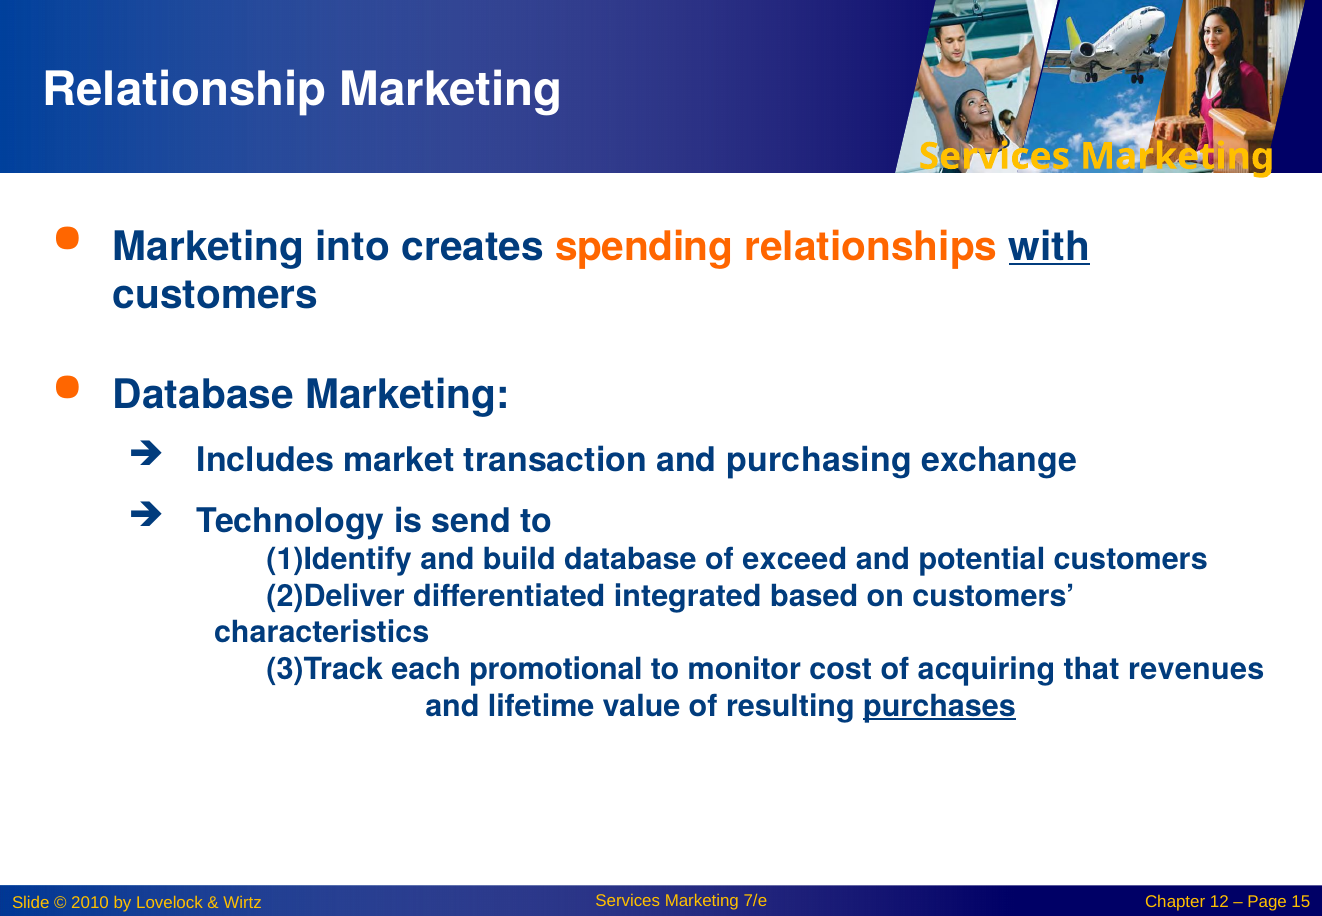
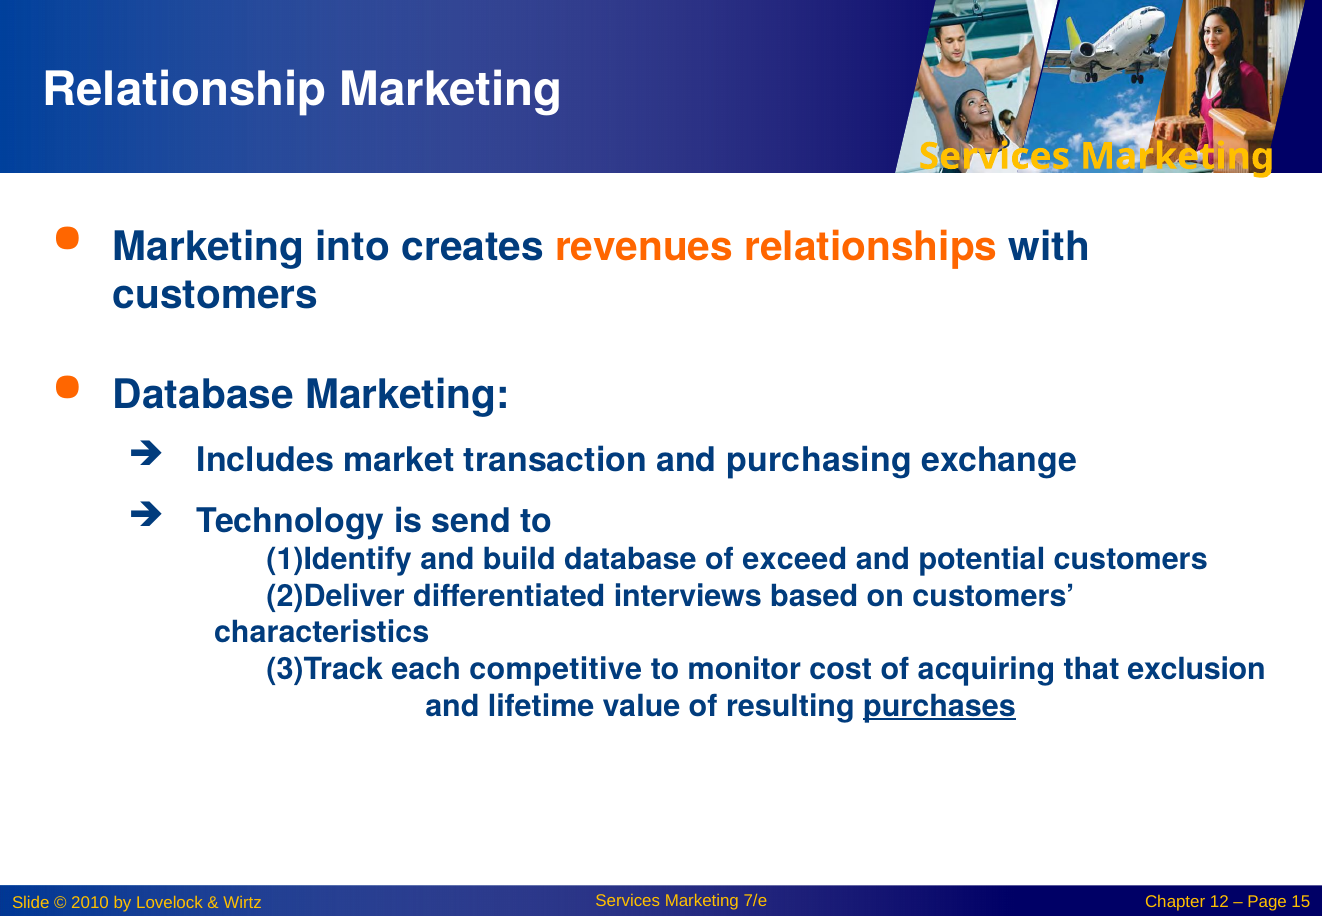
spending: spending -> revenues (644, 247)
with underline: present -> none (1049, 247)
integrated: integrated -> interviews (688, 596)
promotional: promotional -> competitive (556, 669)
revenues: revenues -> exclusion (1197, 669)
